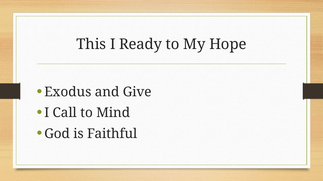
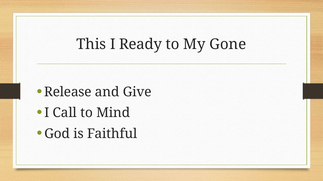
Hope: Hope -> Gone (228, 44)
Exodus: Exodus -> Release (68, 92)
